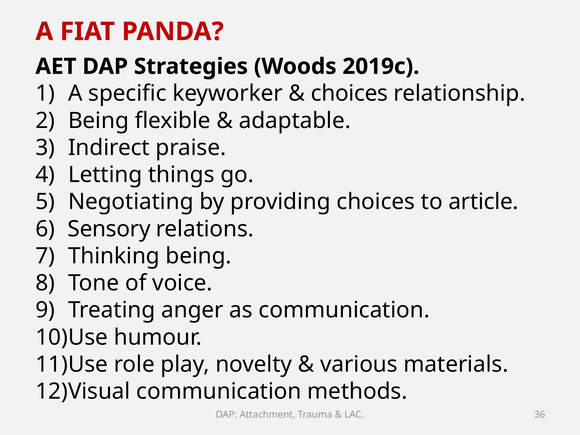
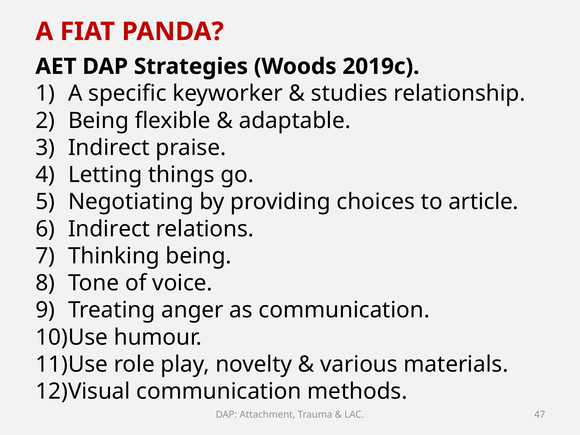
choices: choices -> studies (349, 94)
Sensory: Sensory -> Indirect (109, 229)
36: 36 -> 47 (540, 415)
